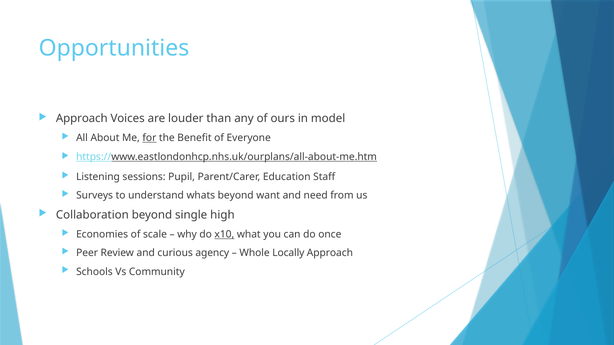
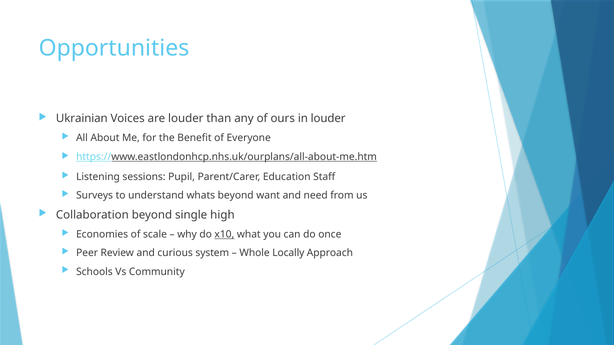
Approach: Approach -> Ukrainian (82, 119)
in model: model -> louder (328, 119)
for underline: present -> none (149, 138)
agency: agency -> system (212, 253)
